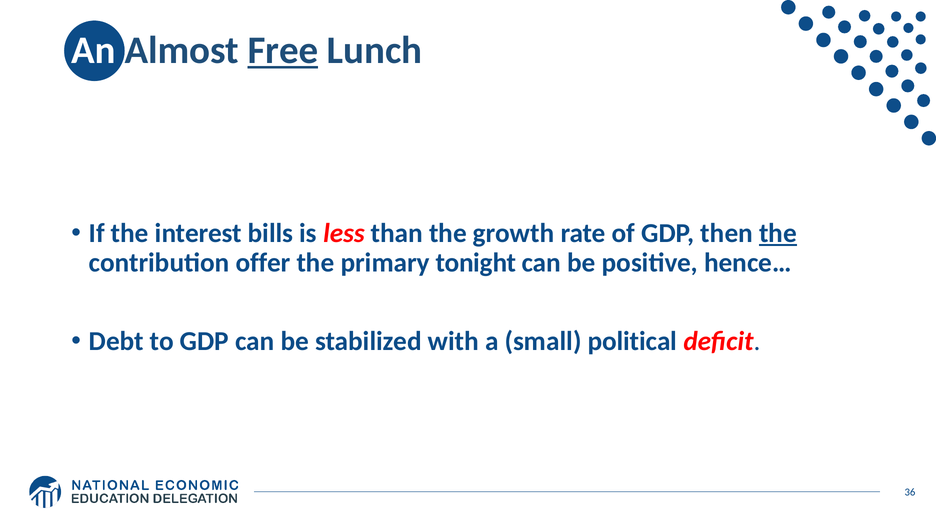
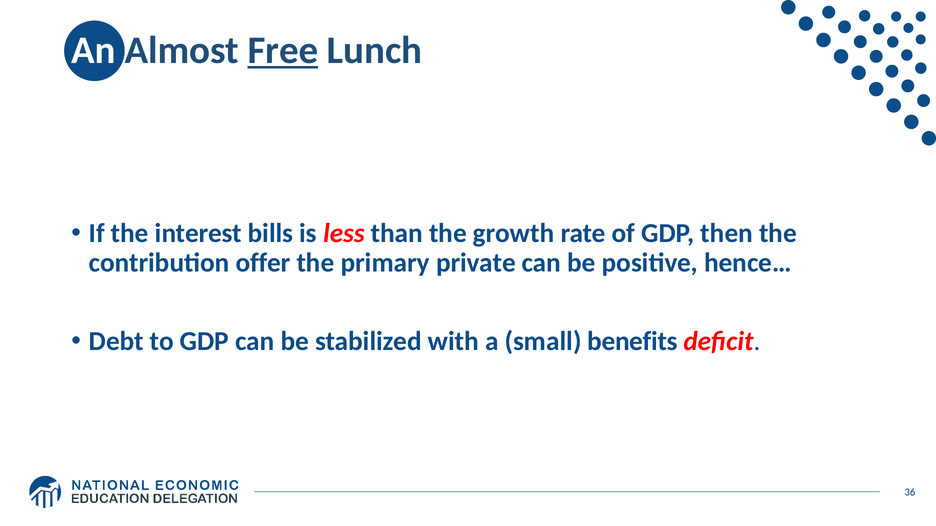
the underline: present -> none (778, 233)
tonight: tonight -> private (476, 263)
political: political -> benefits (632, 341)
